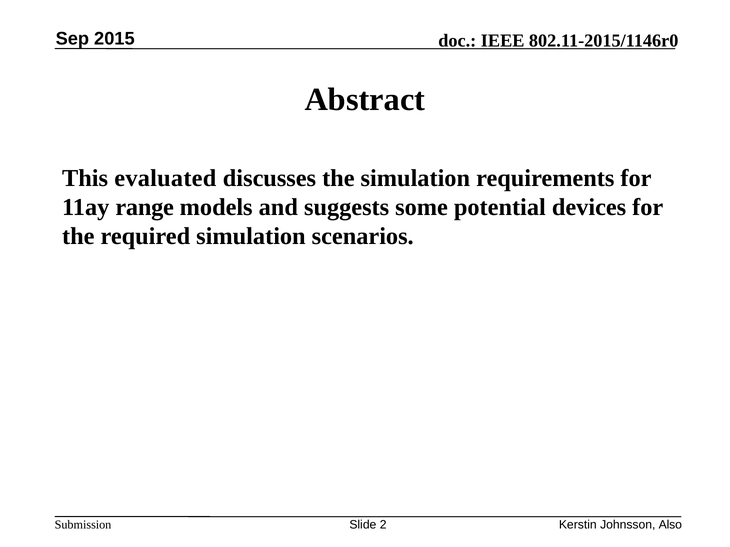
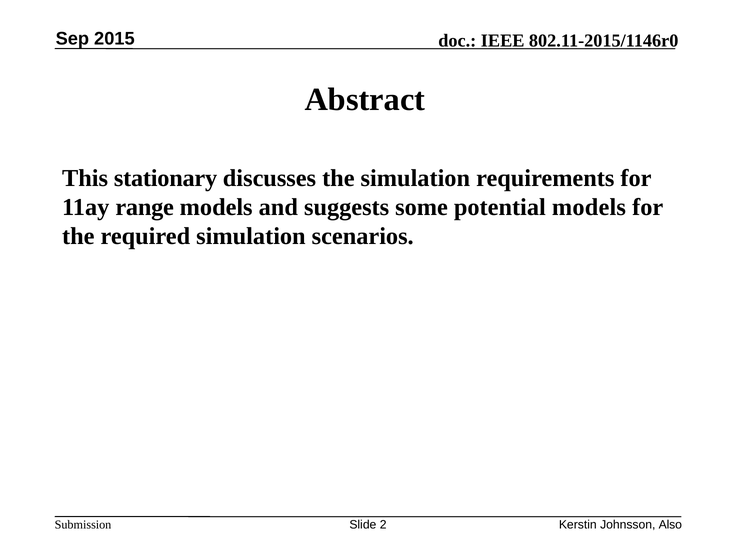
evaluated: evaluated -> stationary (166, 178)
potential devices: devices -> models (589, 207)
